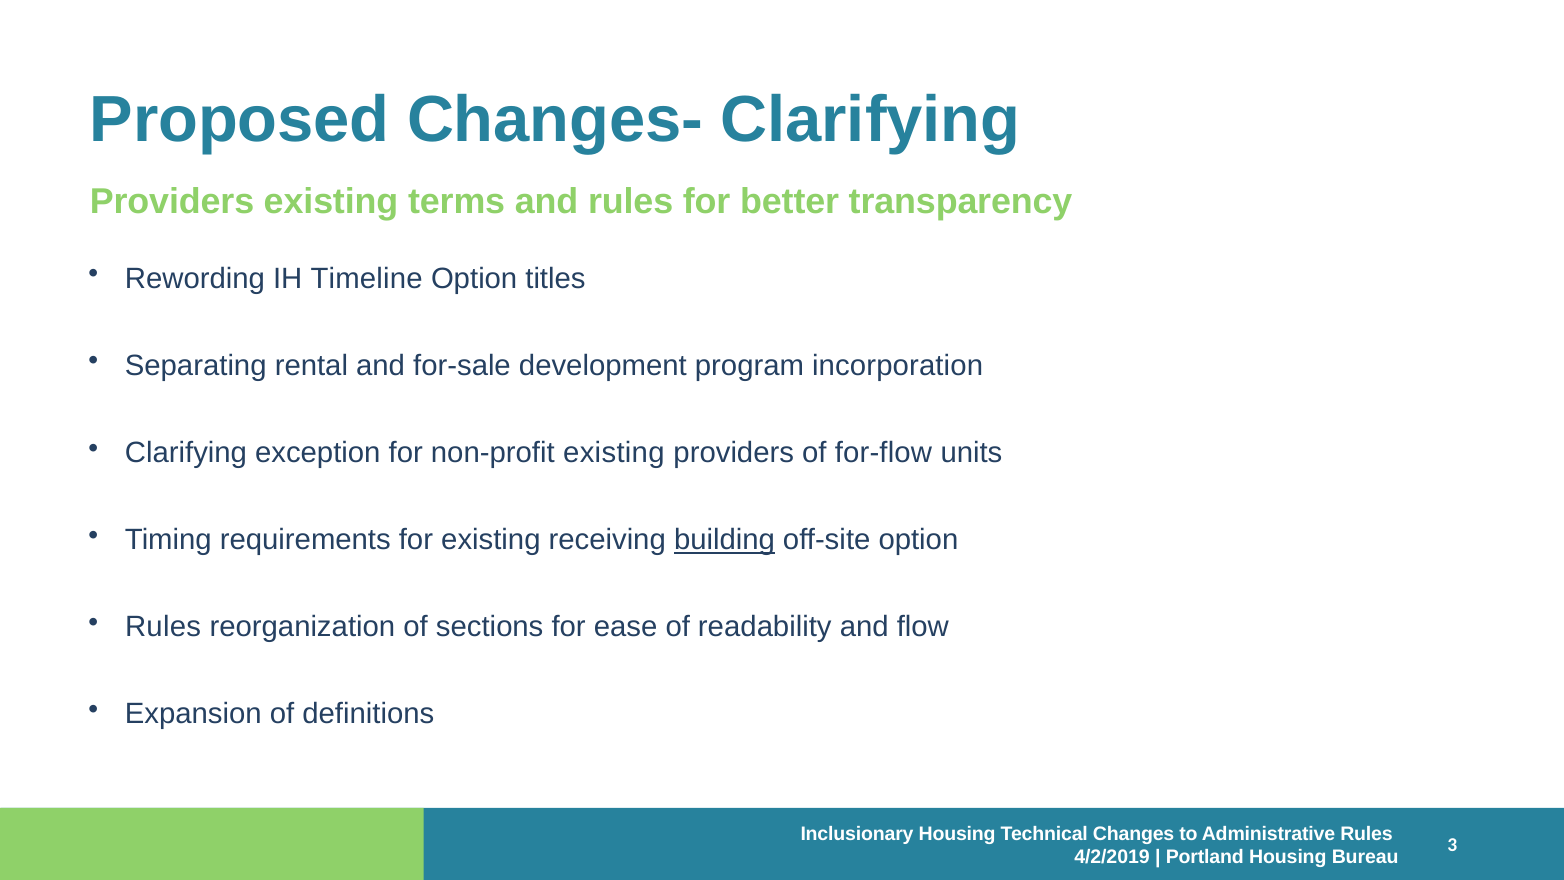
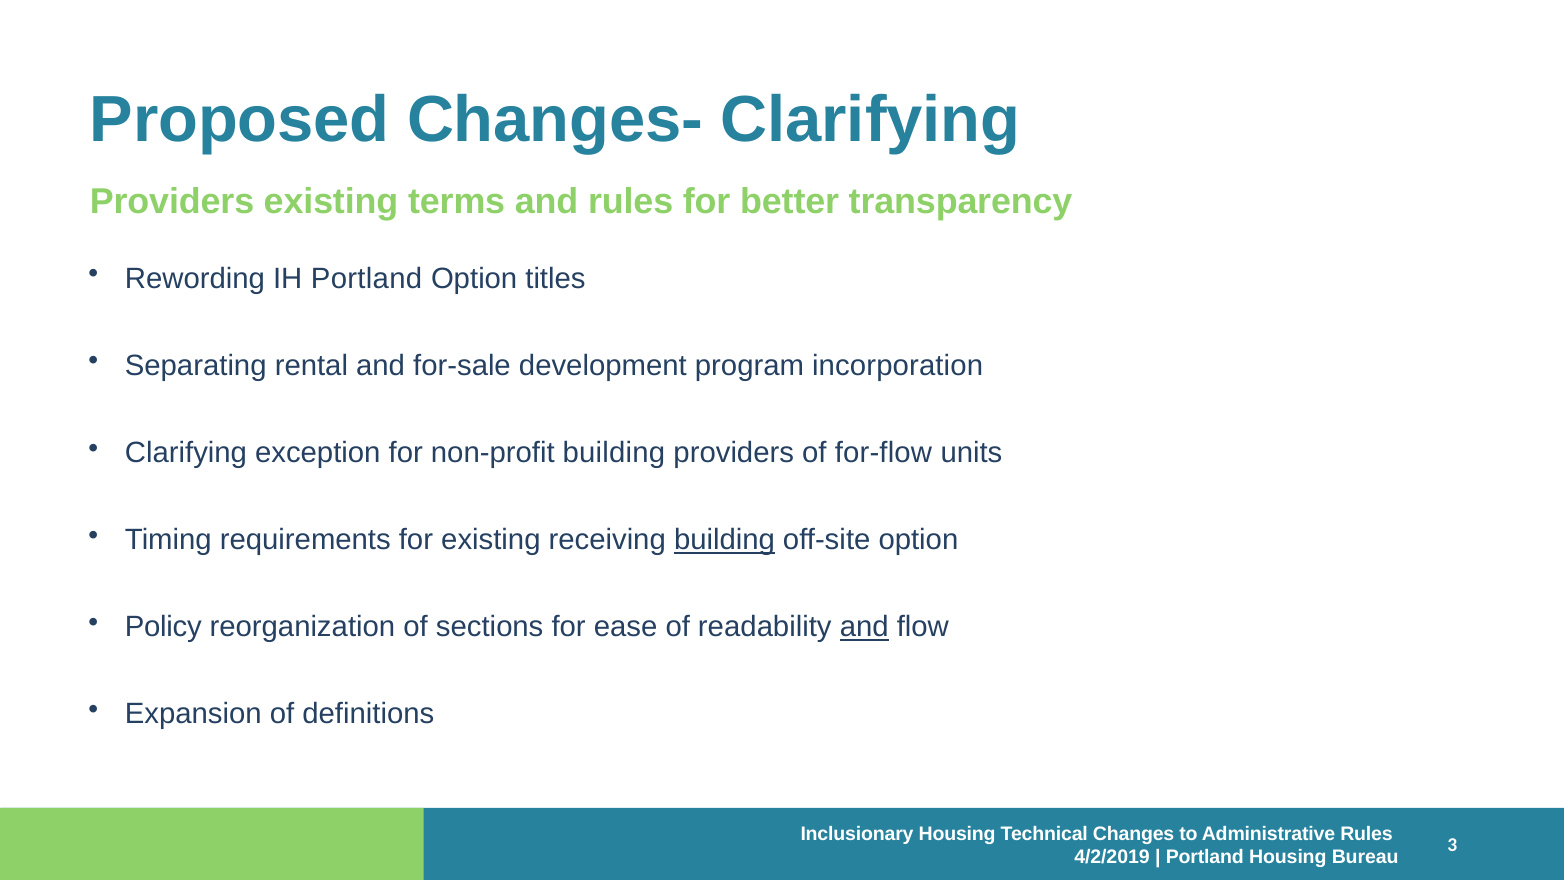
IH Timeline: Timeline -> Portland (367, 279)
non-profit existing: existing -> building (614, 453)
Rules: Rules -> Policy (163, 627)
and underline: none -> present (864, 627)
